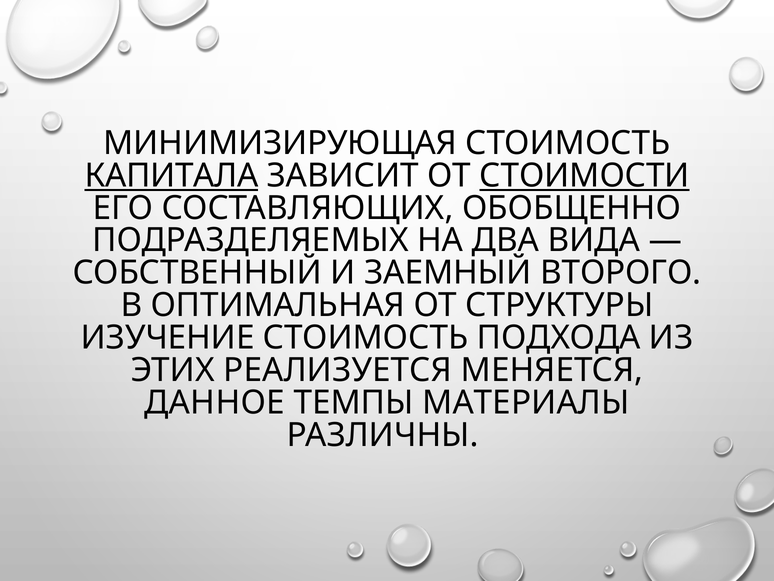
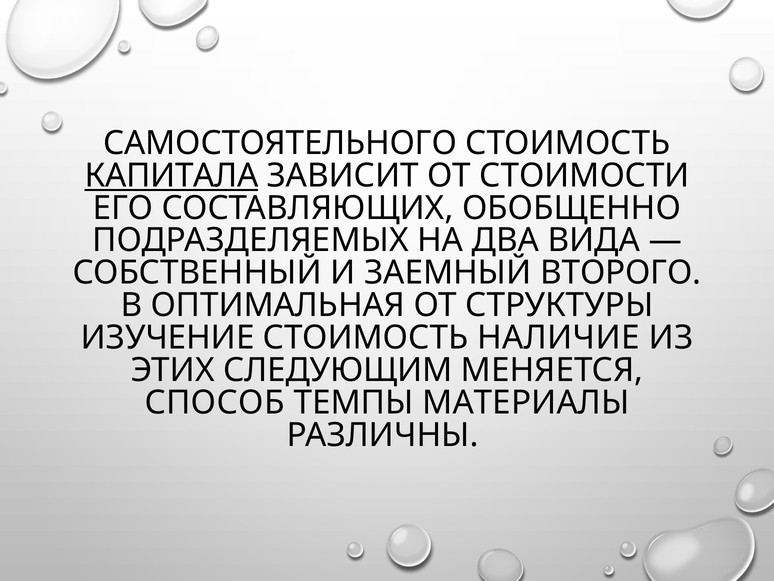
МИНИМИЗИРУЮЩАЯ: МИНИМИЗИРУЮЩАЯ -> САМОСТОЯТЕЛЬНОГО (280, 143)
СТОИМОСТИ underline: present -> none (585, 175)
ПОДХОДА: ПОДХОДА -> НАЛИЧИЕ (558, 338)
РЕАЛИЗУЕТСЯ: РЕАЛИЗУЕТСЯ -> СЛЕДУЮЩИМ (338, 370)
ДАННОЕ: ДАННОЕ -> СПОСОБ (215, 402)
